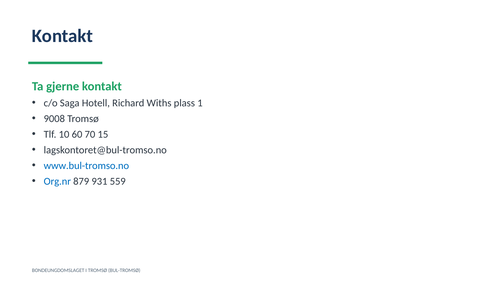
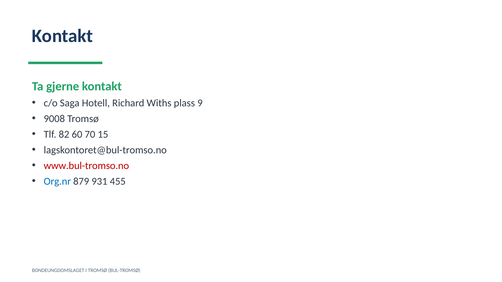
1: 1 -> 9 (200, 103)
10: 10 -> 82 (64, 135)
www.bul-tromso.no colour: blue -> red (86, 166)
559: 559 -> 455 (118, 182)
